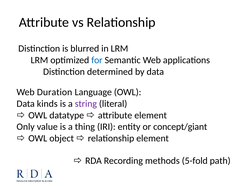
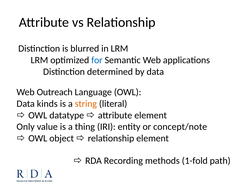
Duration: Duration -> Outreach (55, 92)
string colour: purple -> orange (86, 104)
concept/giant: concept/giant -> concept/note (180, 127)
5-fold: 5-fold -> 1-fold (195, 161)
